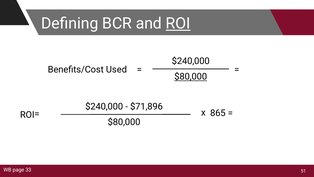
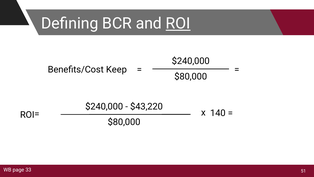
Used: Used -> Keep (116, 69)
$80,000 underline: present -> none (191, 77)
$71,896: $71,896 -> $43,220 (146, 106)
865: 865 -> 140 (218, 113)
